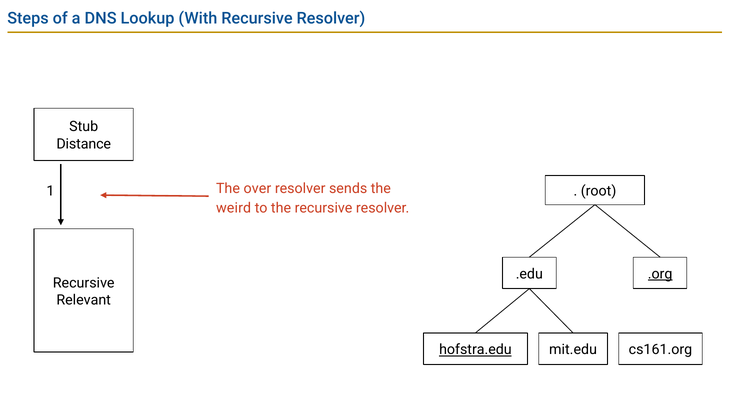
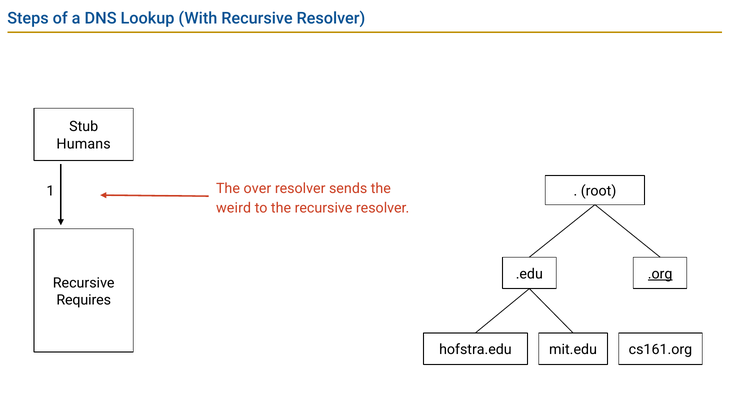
Distance: Distance -> Humans (84, 144)
Relevant: Relevant -> Requires (84, 300)
hofstra.edu underline: present -> none (475, 350)
